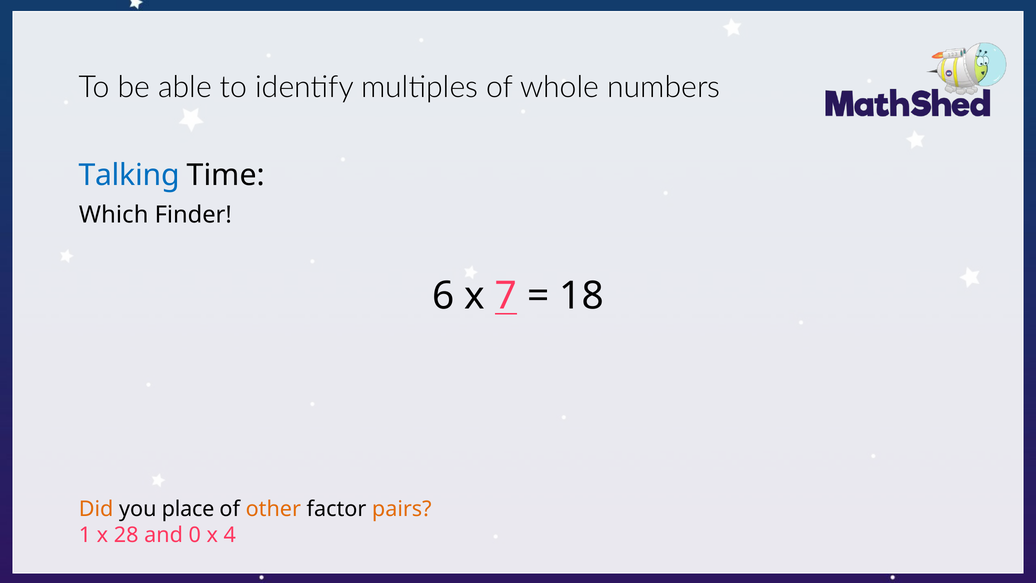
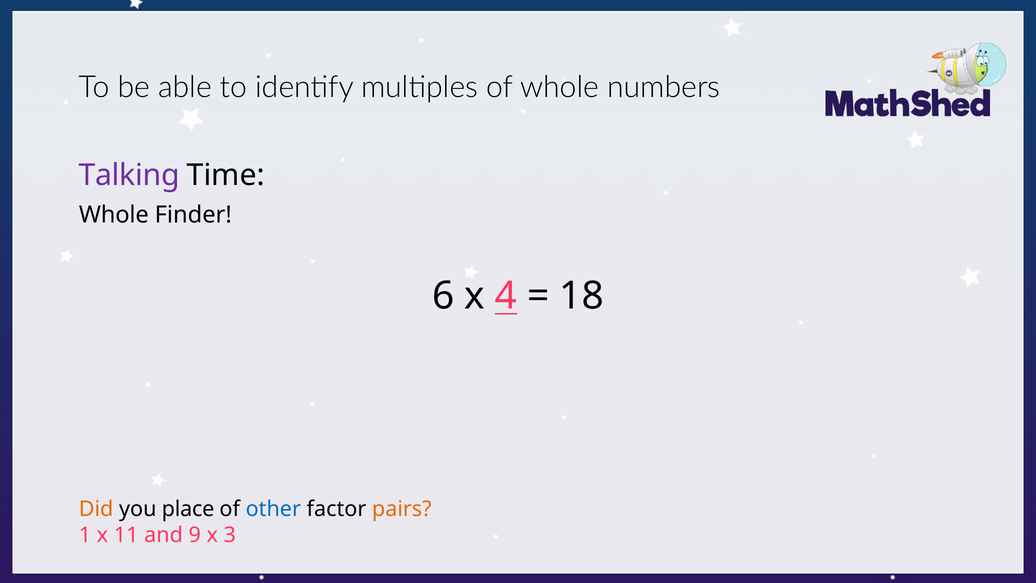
Talking colour: blue -> purple (129, 175)
Which: Which -> Whole (114, 215)
7: 7 -> 4 (506, 296)
other colour: orange -> blue (273, 509)
28: 28 -> 11 (126, 535)
0: 0 -> 9 (195, 535)
4: 4 -> 3 (230, 535)
